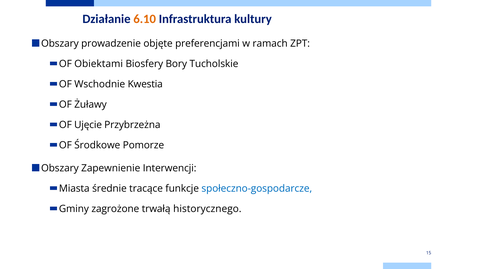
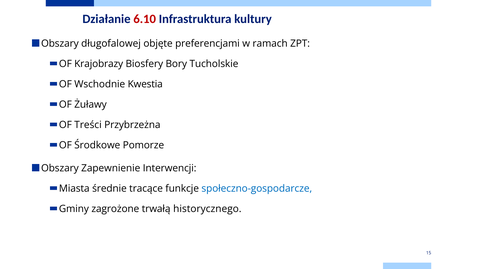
6.10 colour: orange -> red (145, 19)
prowadzenie: prowadzenie -> długofalowej (111, 43)
Obiektami: Obiektami -> Krajobrazy (99, 64)
Ujęcie: Ujęcie -> Treści (88, 125)
